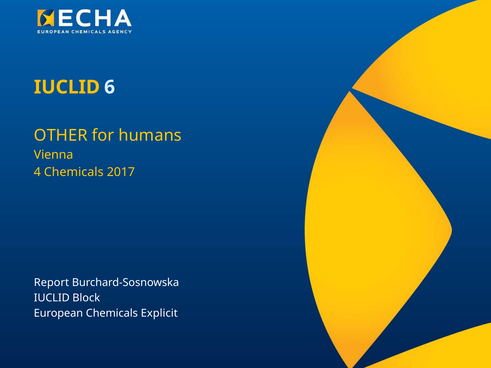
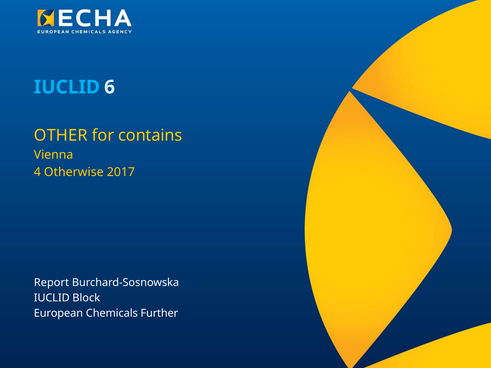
IUCLID colour: yellow -> light blue (67, 87)
humans: humans -> contains (150, 136)
4 Chemicals: Chemicals -> Otherwise (74, 172)
Explicit: Explicit -> Further (159, 313)
